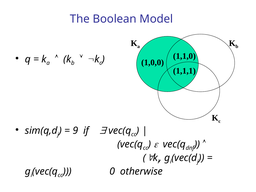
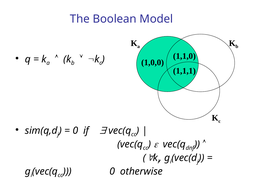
9: 9 -> 0 (75, 131)
